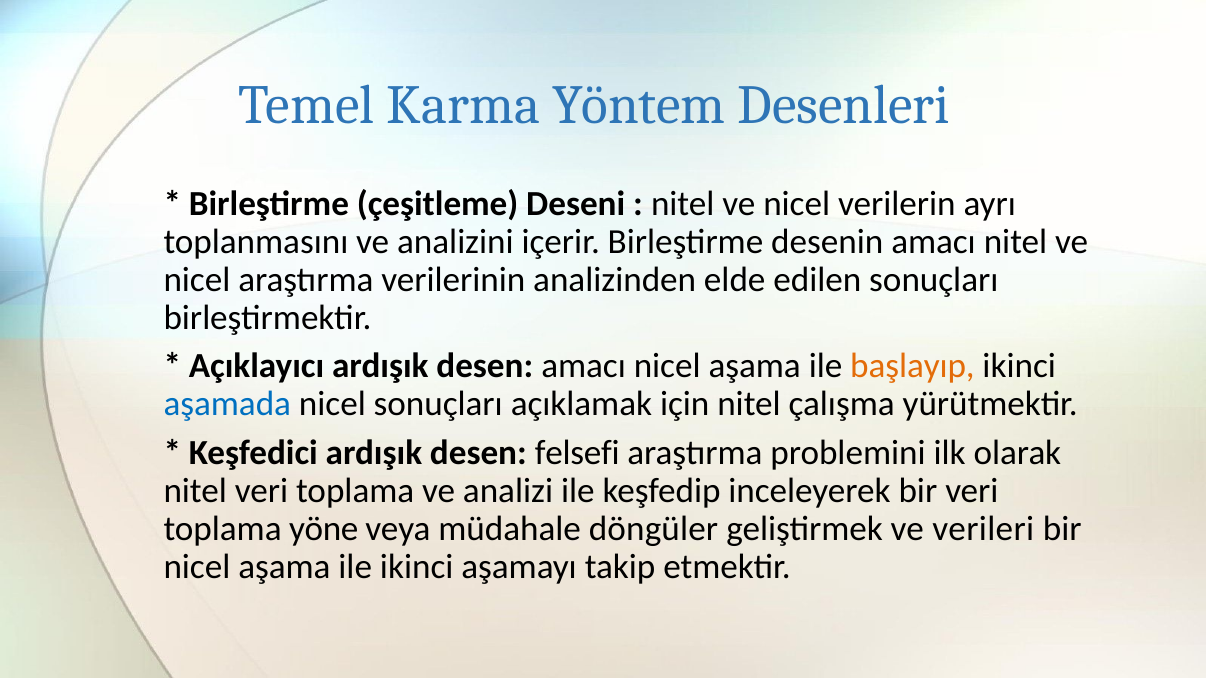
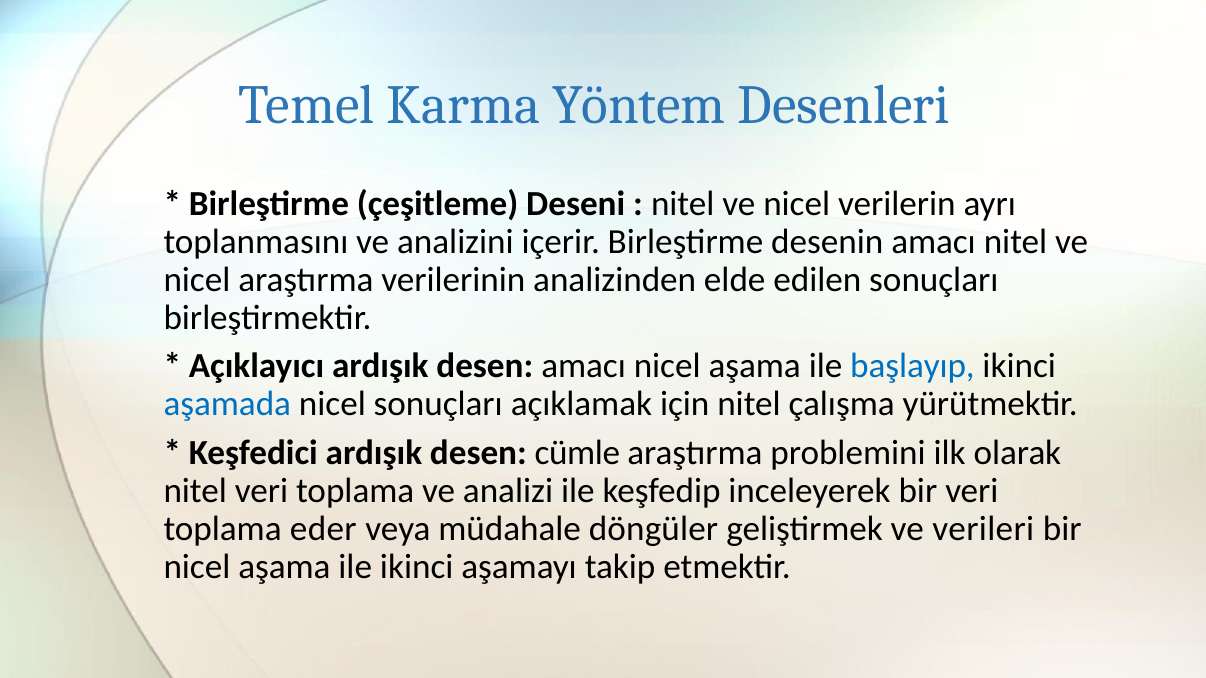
başlayıp colour: orange -> blue (912, 366)
felsefi: felsefi -> cümle (577, 453)
yöne: yöne -> eder (323, 529)
